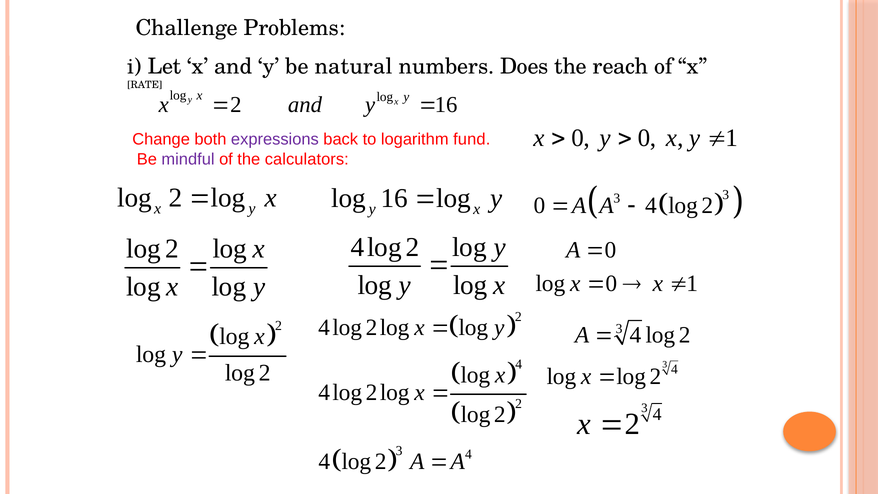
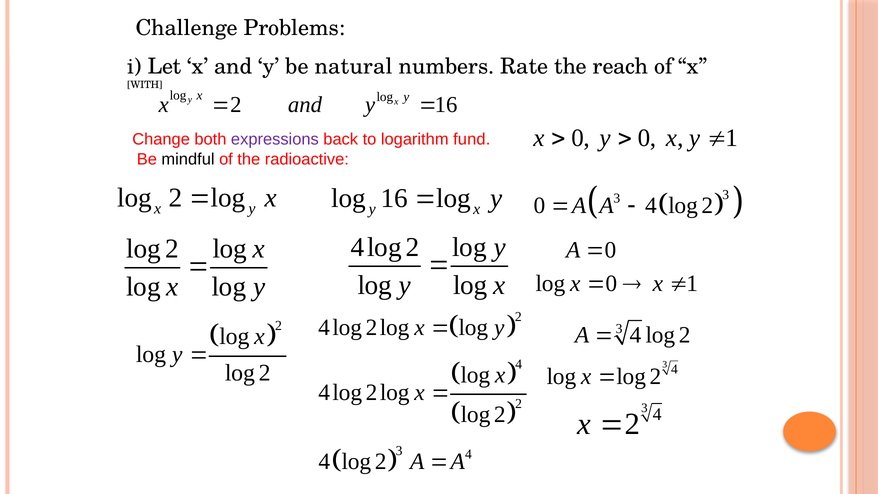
Does: Does -> Rate (524, 67)
RATE: RATE -> WITH (145, 85)
mindful colour: purple -> black (188, 159)
calculators: calculators -> radioactive (307, 159)
